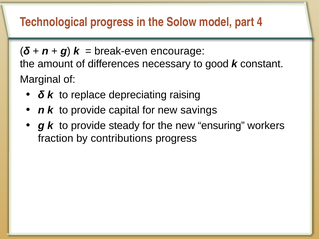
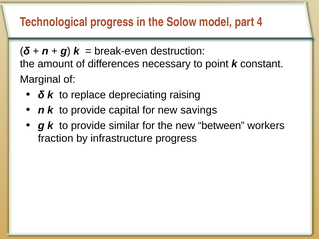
encourage: encourage -> destruction (178, 51)
good: good -> point (217, 64)
steady: steady -> similar (124, 126)
ensuring: ensuring -> between (221, 126)
contributions: contributions -> infrastructure (122, 138)
